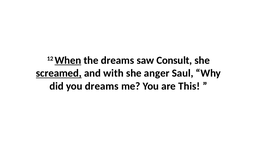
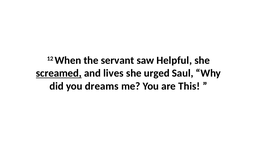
When underline: present -> none (68, 60)
the dreams: dreams -> servant (118, 60)
Consult: Consult -> Helpful (174, 60)
with: with -> lives (113, 73)
anger: anger -> urged (157, 73)
